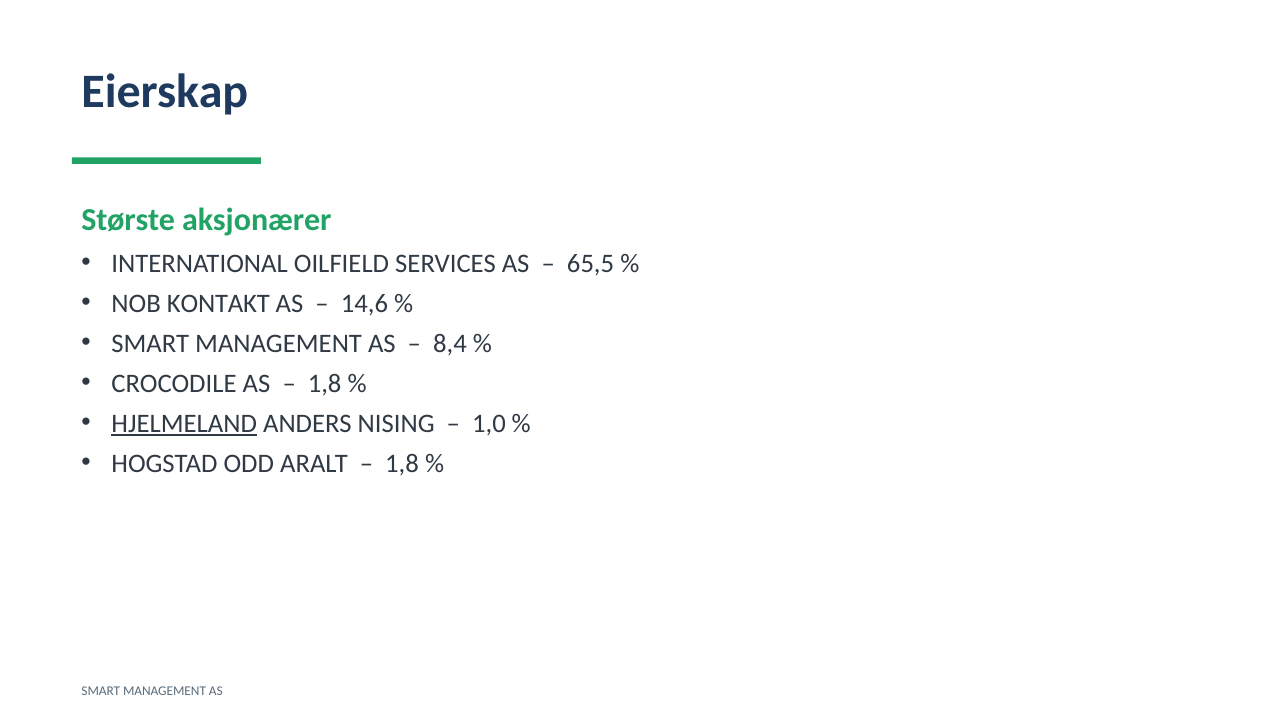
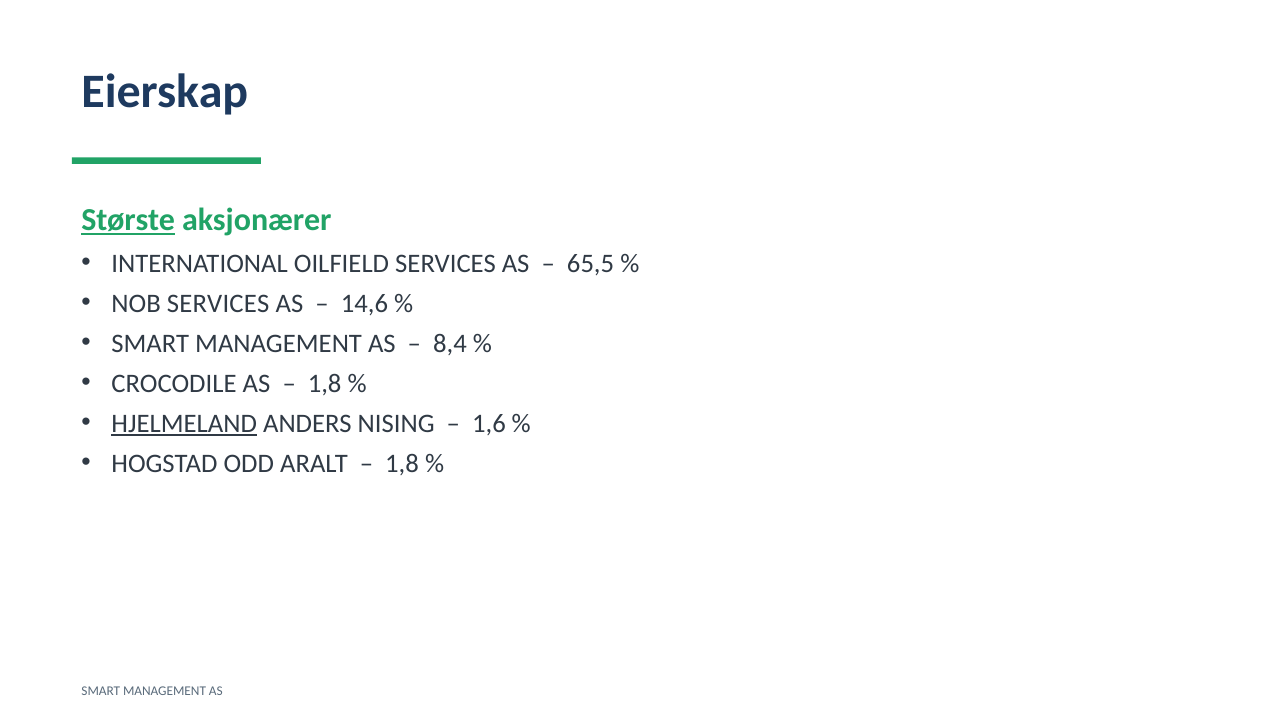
Største underline: none -> present (128, 220)
NOB KONTAKT: KONTAKT -> SERVICES (218, 303)
1,0: 1,0 -> 1,6 (489, 423)
